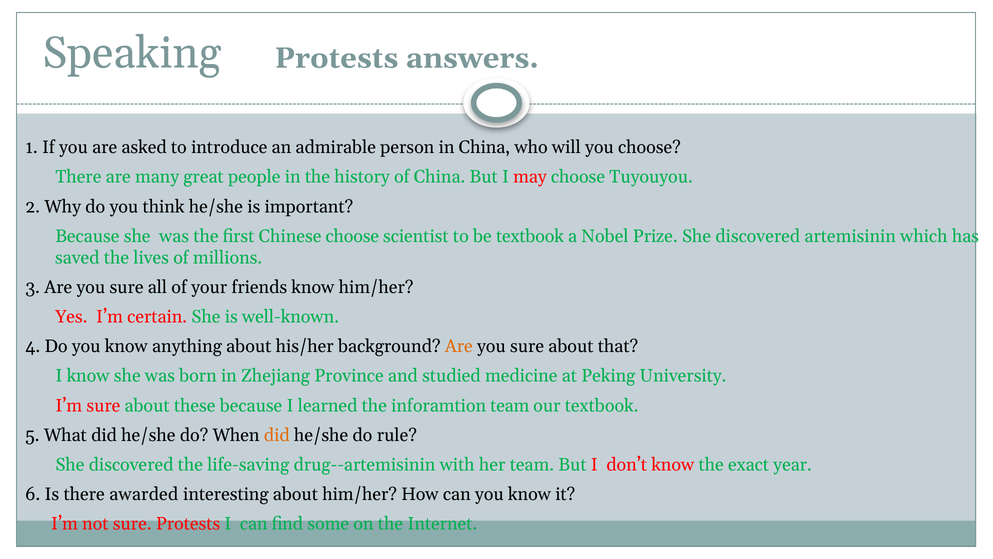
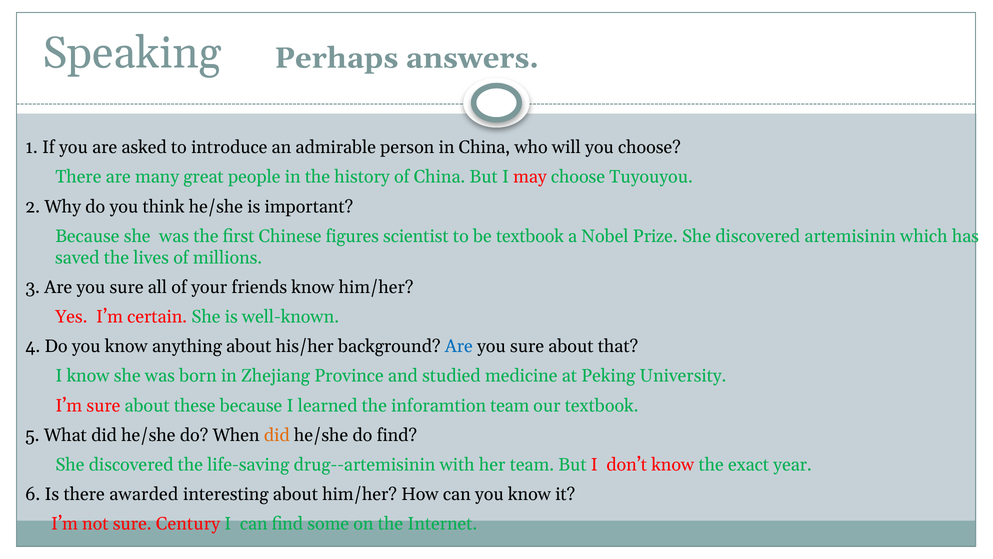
Speaking Protests: Protests -> Perhaps (336, 58)
Chinese choose: choose -> figures (352, 236)
Are colour: orange -> blue (459, 346)
do rule: rule -> find (397, 435)
sure Protests: Protests -> Century (188, 524)
